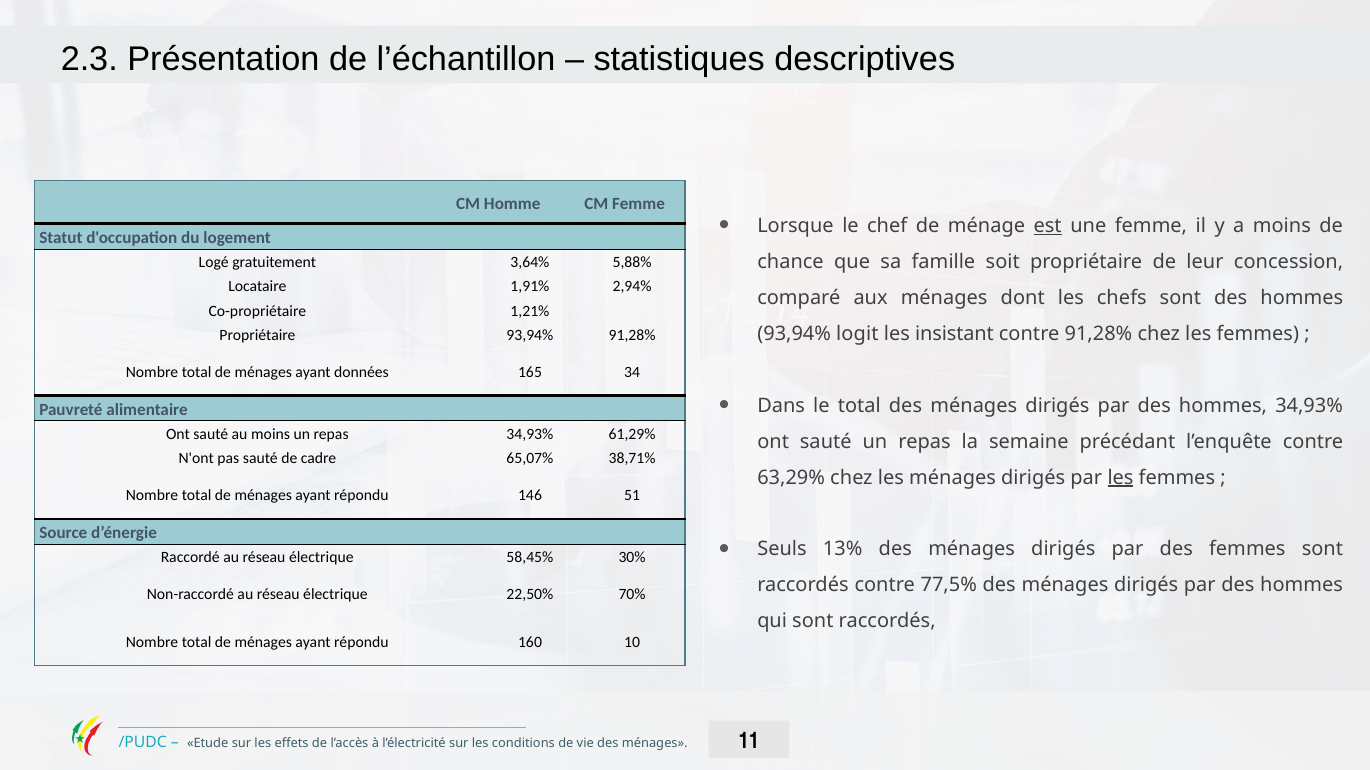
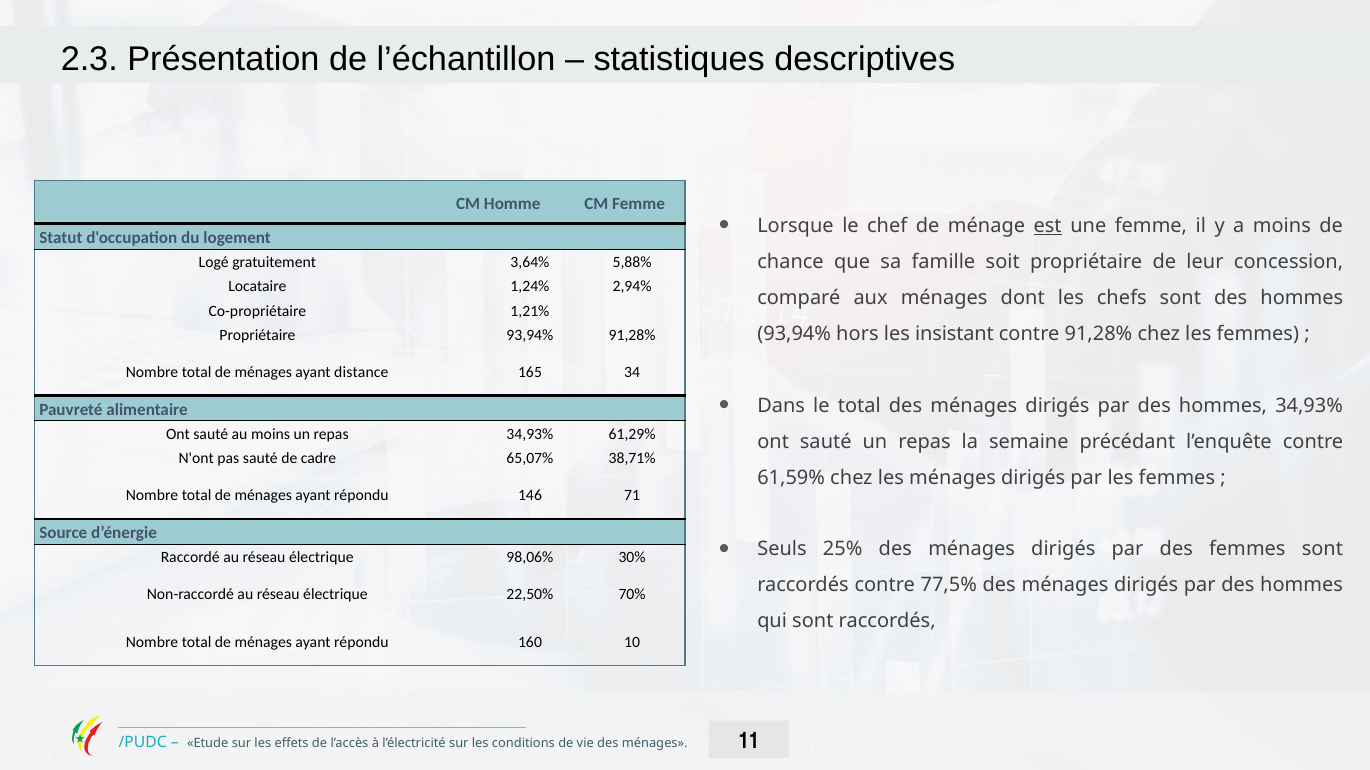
1,91%: 1,91% -> 1,24% (530, 287)
logit: logit -> hors (857, 334)
données: données -> distance (361, 372)
63,29%: 63,29% -> 61,59% (791, 478)
les underline: present -> none (1121, 478)
51: 51 -> 71 (632, 496)
13%: 13% -> 25% (843, 550)
58,45%: 58,45% -> 98,06% (530, 558)
